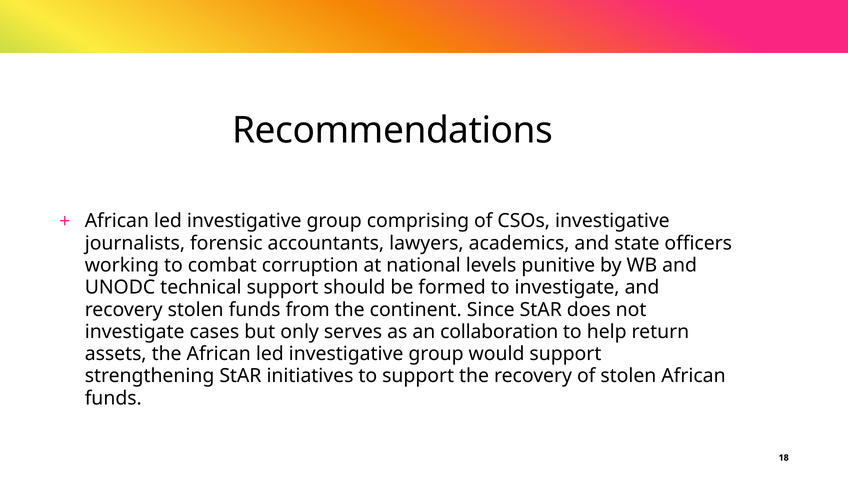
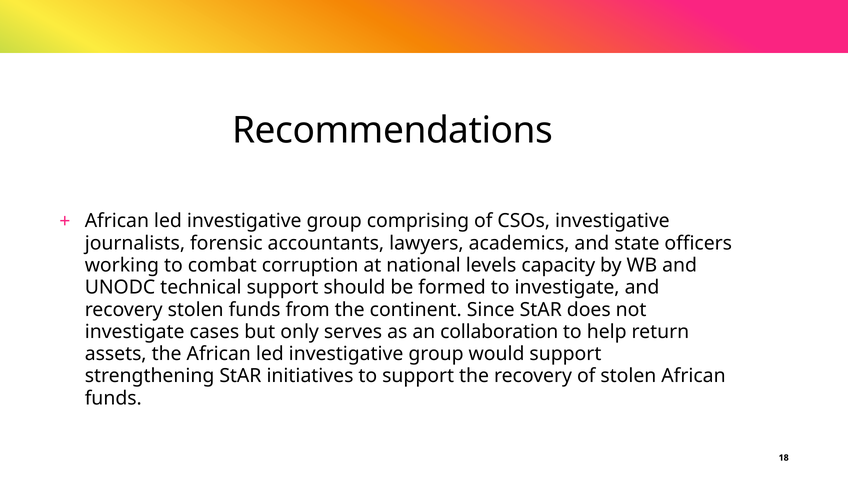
punitive: punitive -> capacity (558, 265)
